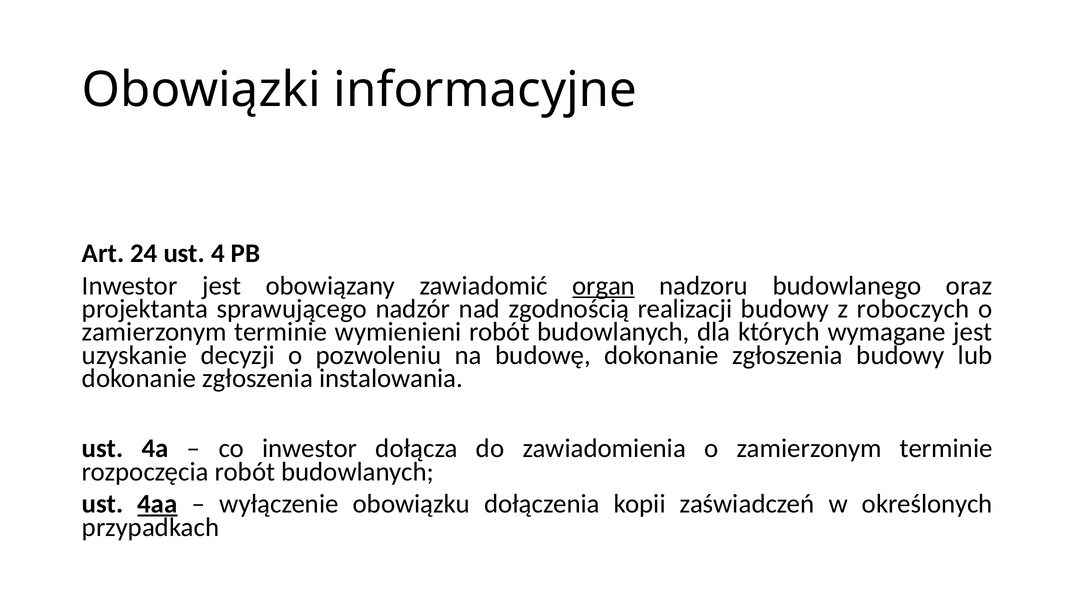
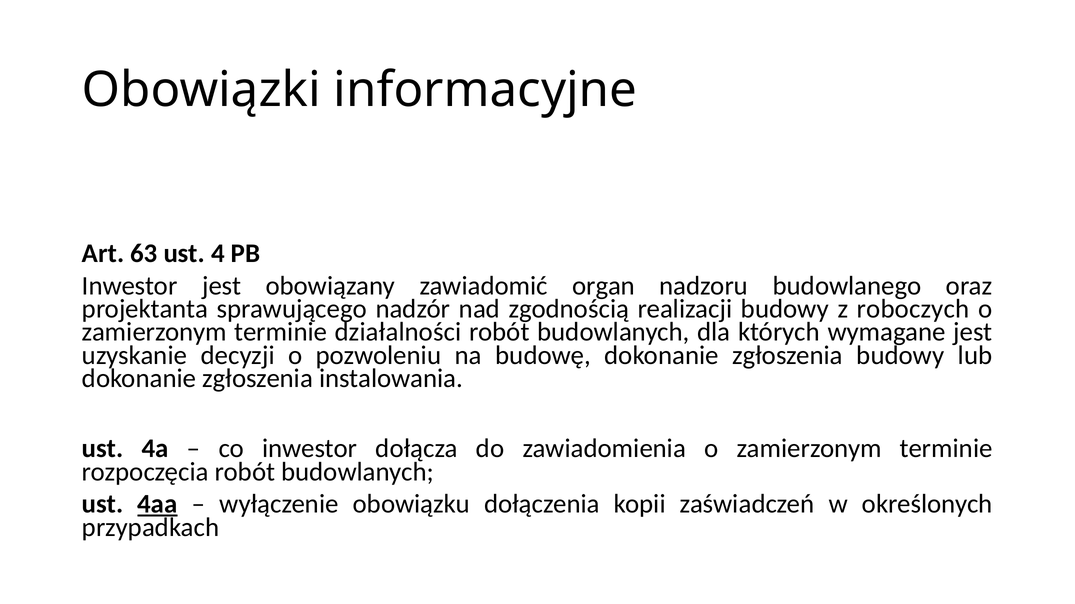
24: 24 -> 63 (144, 254)
organ underline: present -> none (604, 286)
wymienieni: wymienieni -> działalności (398, 333)
